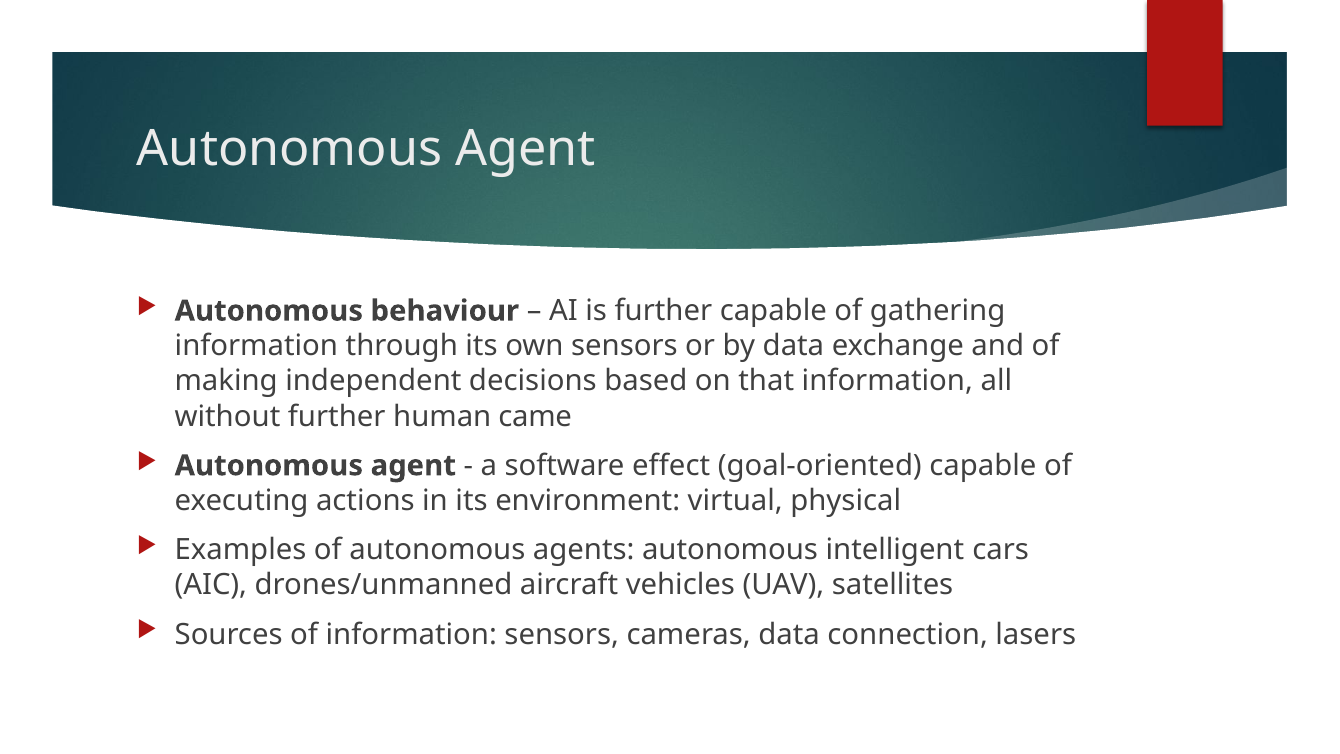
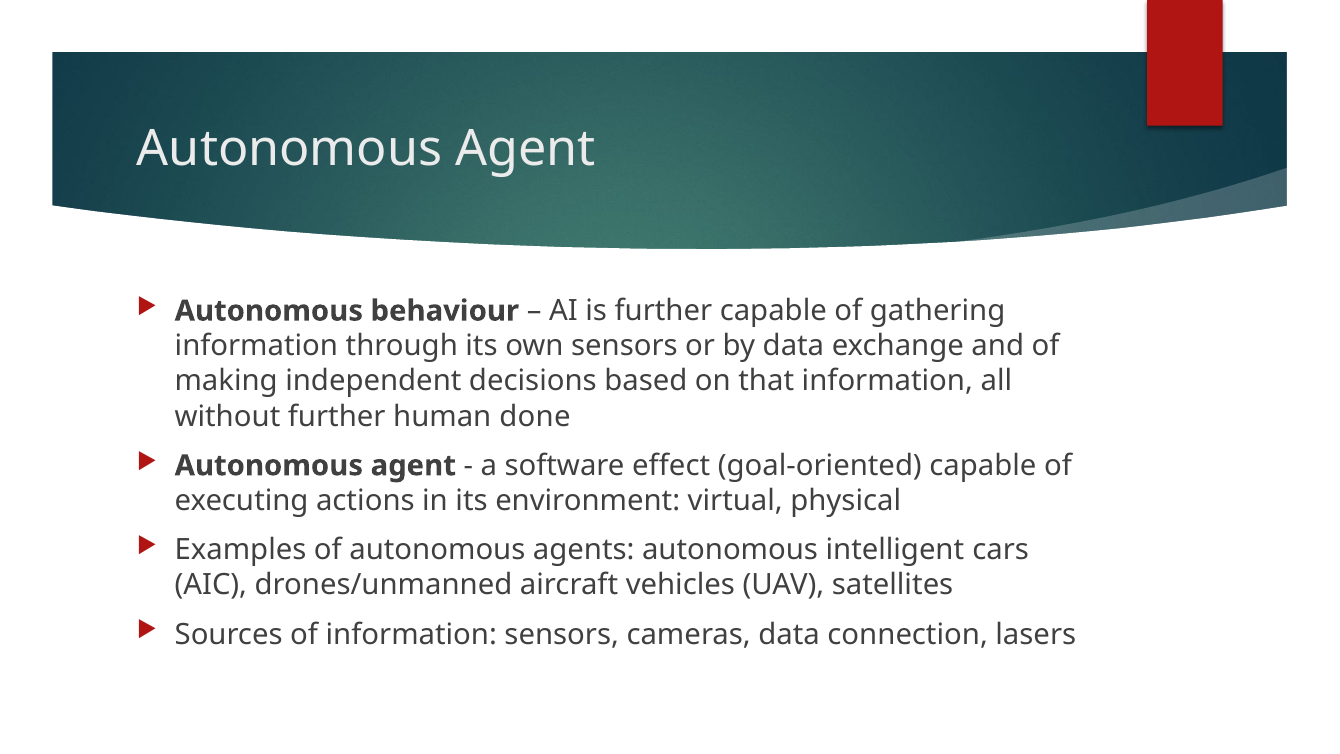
came: came -> done (535, 416)
